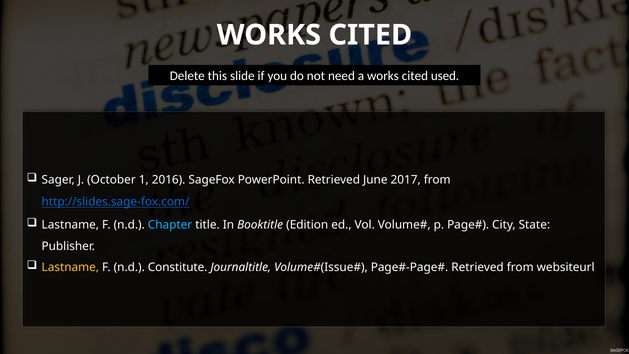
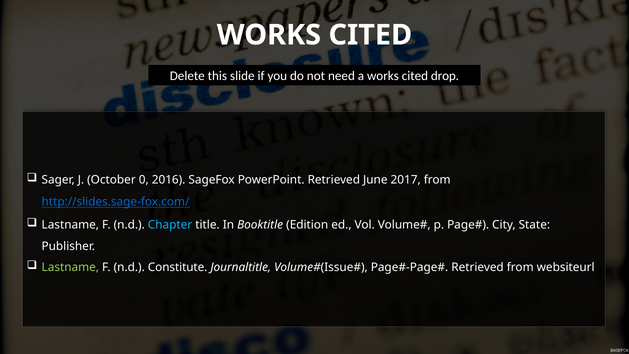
used: used -> drop (445, 76)
1: 1 -> 0 (144, 180)
Lastname colour: yellow -> light green (70, 267)
